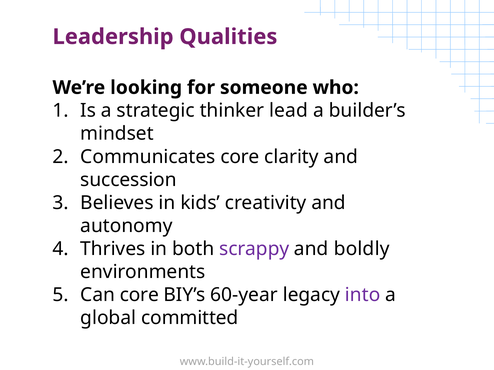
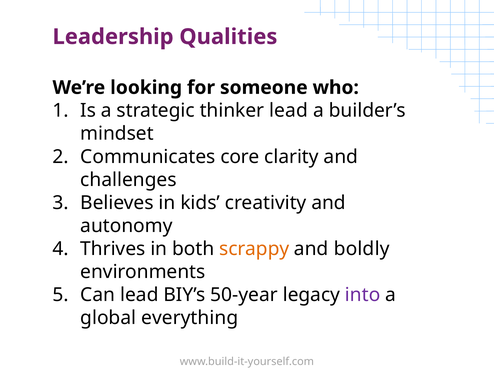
succession: succession -> challenges (128, 180)
scrappy colour: purple -> orange (254, 249)
Can core: core -> lead (139, 295)
60‑year: 60‑year -> 50‑year (244, 295)
committed: committed -> everything (190, 318)
